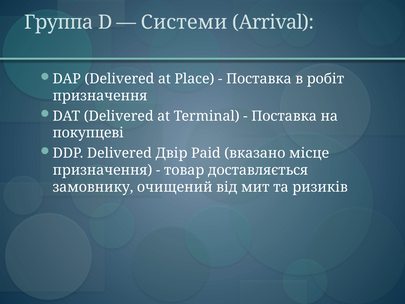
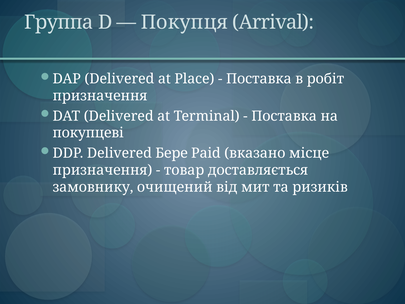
Системи: Системи -> Покупця (184, 22)
Двір: Двір -> Бере (172, 153)
